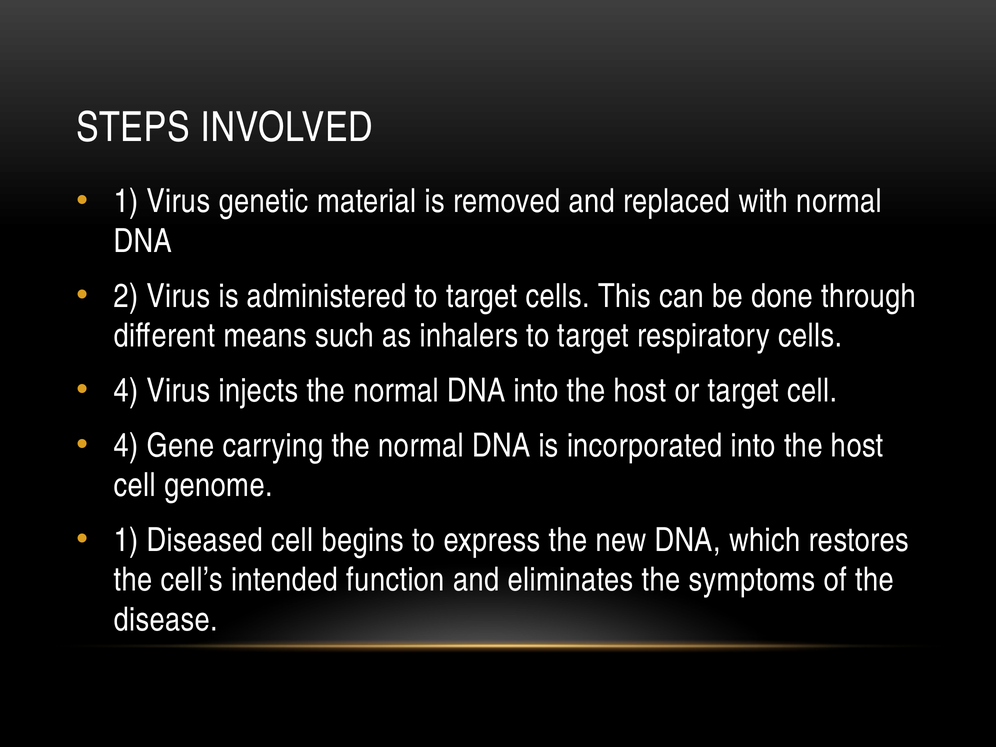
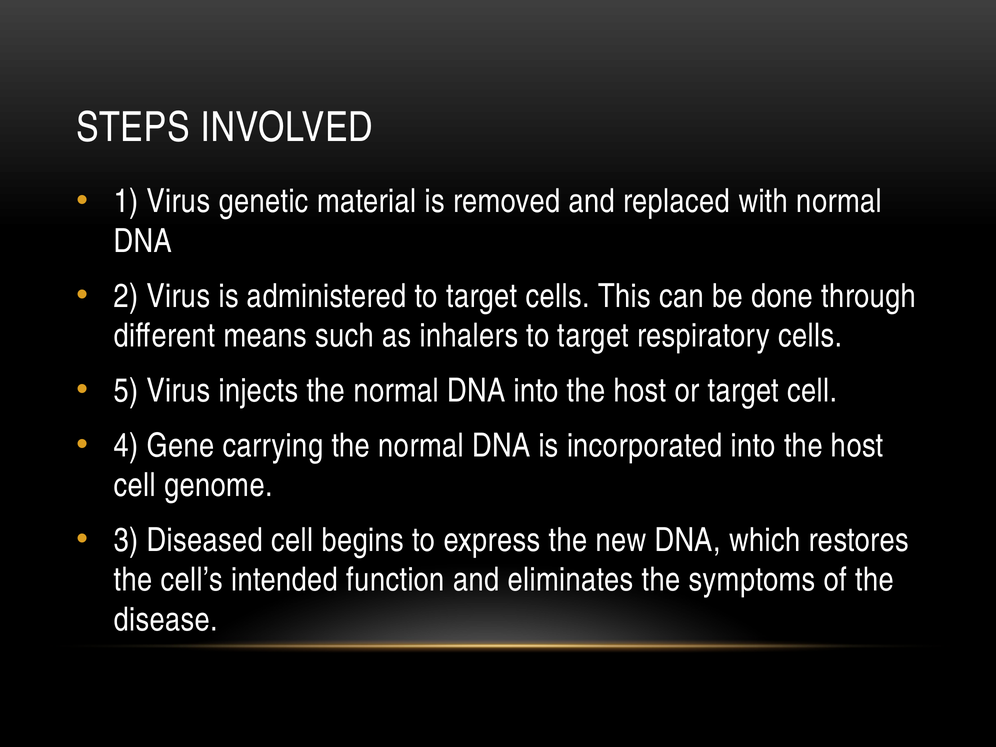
4: 4 -> 5 (126, 391)
1: 1 -> 3 (126, 540)
